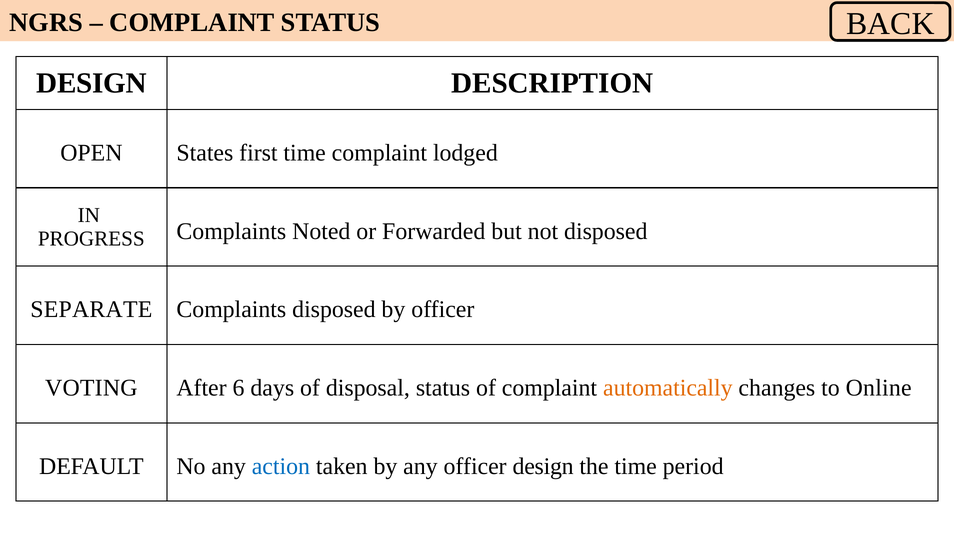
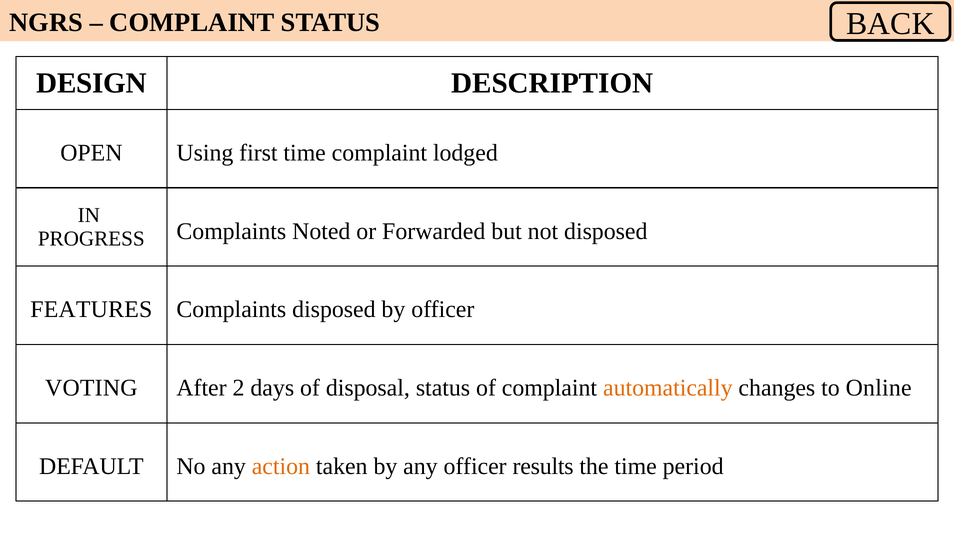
States: States -> Using (205, 153)
SEPARATE: SEPARATE -> FEATURES (91, 309)
6: 6 -> 2 (238, 388)
action colour: blue -> orange (281, 466)
officer design: design -> results (543, 466)
